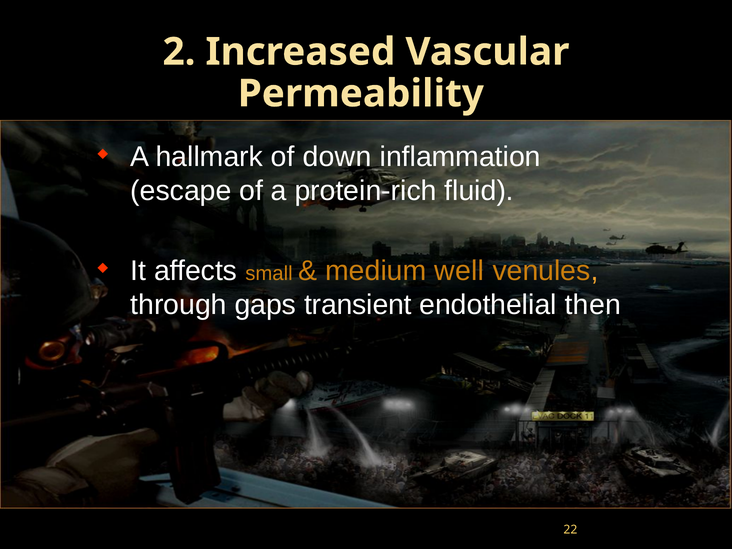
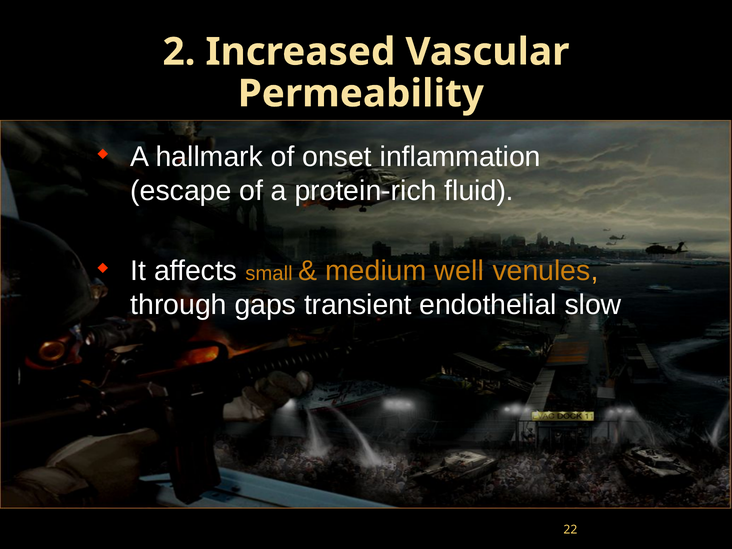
down: down -> onset (337, 157)
then: then -> slow (593, 305)
